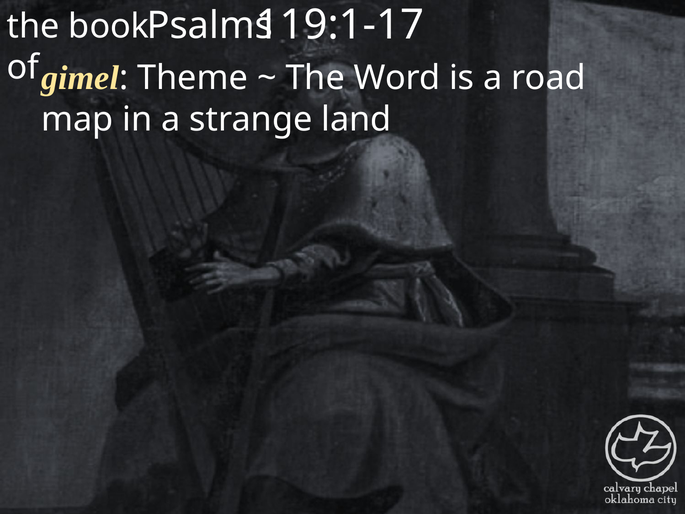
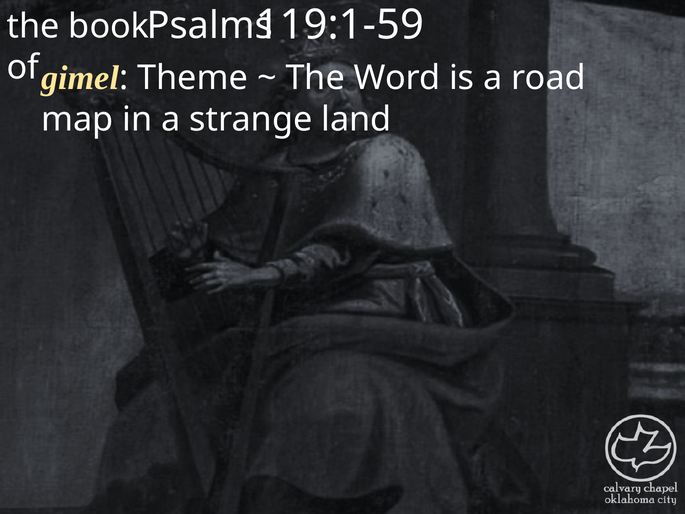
119:1-17: 119:1-17 -> 119:1-59 (340, 25)
